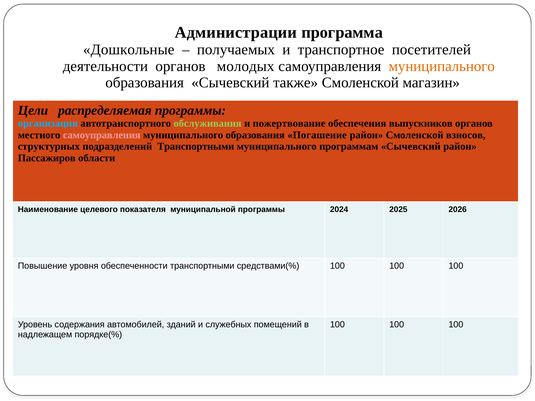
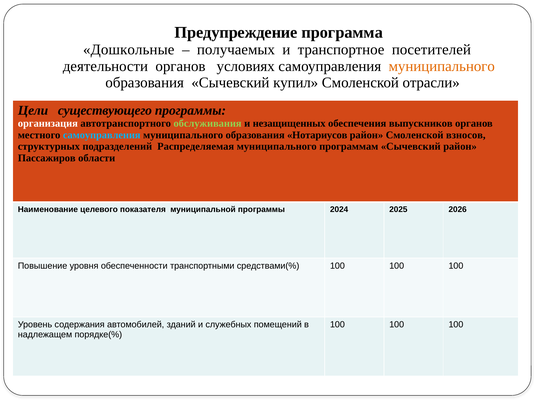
Администрации: Администрации -> Предупреждение (236, 32)
молодых: молодых -> условиях (246, 66)
также: также -> купил (296, 83)
магазин: магазин -> отрасли (431, 83)
распределяемая: распределяемая -> существующего (105, 111)
организация colour: light blue -> white (48, 124)
пожертвование: пожертвование -> незащищенных (289, 124)
самоуправления colour: pink -> light blue (102, 135)
Погашение: Погашение -> Нотариусов (317, 135)
подразделений Транспортными: Транспортными -> Распределяемая (196, 147)
